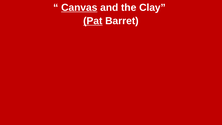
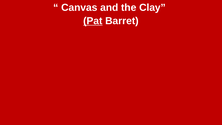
Canvas underline: present -> none (79, 8)
